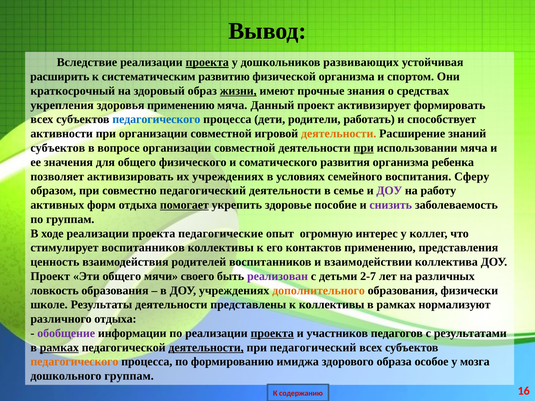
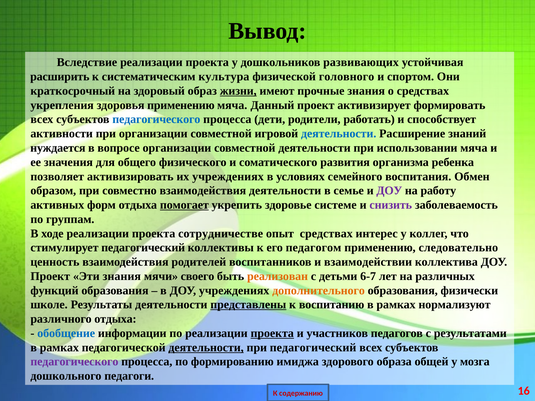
проекта underline: present -> none (207, 62)
развитию: развитию -> культура (224, 77)
физической организма: организма -> головного (347, 77)
деятельности colour: orange -> blue (339, 134)
субъектов: субъектов -> нуждается (58, 148)
при underline: present -> none (364, 148)
Сферу: Сферу -> Обмен (472, 177)
совместно педагогический: педагогический -> взаимодействия (203, 191)
пособие: пособие -> системе (336, 205)
педагогические: педагогические -> сотрудничестве (221, 234)
опыт огромную: огромную -> средствах (326, 234)
стимулирует воспитанников: воспитанников -> педагогический (143, 248)
контактов: контактов -> педагогом (313, 248)
представления: представления -> следовательно (458, 248)
Эти общего: общего -> знания (122, 276)
реализован colour: purple -> orange (278, 276)
2-7: 2-7 -> 6-7 (368, 276)
ловкость: ловкость -> функций (54, 291)
представлены underline: none -> present (248, 305)
к коллективы: коллективы -> воспитанию (332, 305)
обобщение colour: purple -> blue (66, 333)
рамках underline: present -> none (59, 348)
педагогического colour: orange -> purple (74, 362)
особое: особое -> общей (432, 362)
дошкольного группам: группам -> педагоги (129, 376)
